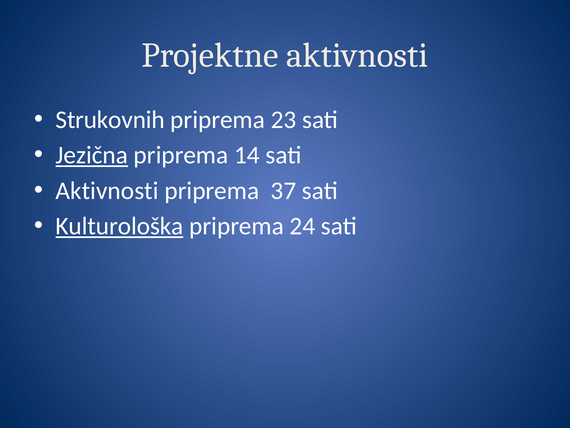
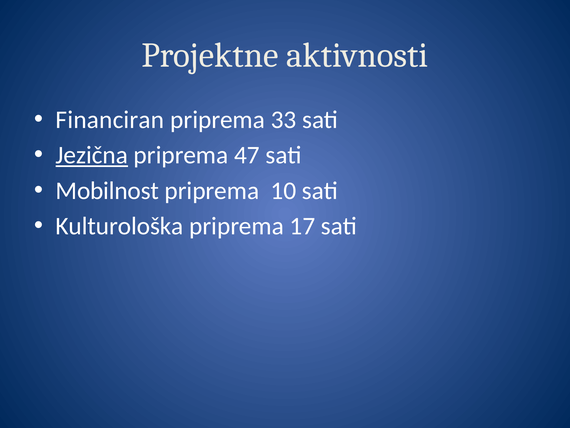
Strukovnih: Strukovnih -> Financiran (110, 120)
23: 23 -> 33 (284, 120)
14: 14 -> 47 (247, 155)
Aktivnosti: Aktivnosti -> Mobilnost (107, 191)
37: 37 -> 10 (283, 191)
Kulturološka underline: present -> none (120, 226)
24: 24 -> 17 (302, 226)
